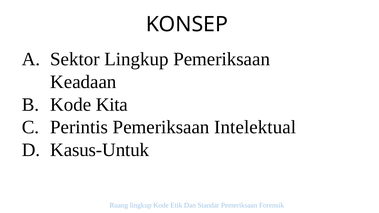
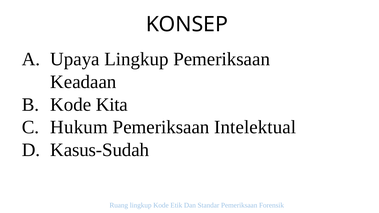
Sektor: Sektor -> Upaya (75, 59)
Perintis: Perintis -> Hukum (79, 127)
Kasus-Untuk: Kasus-Untuk -> Kasus-Sudah (100, 150)
